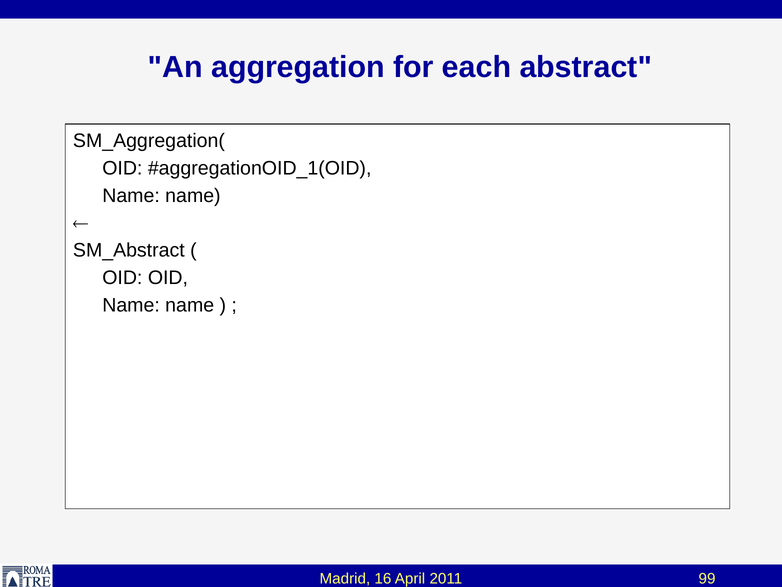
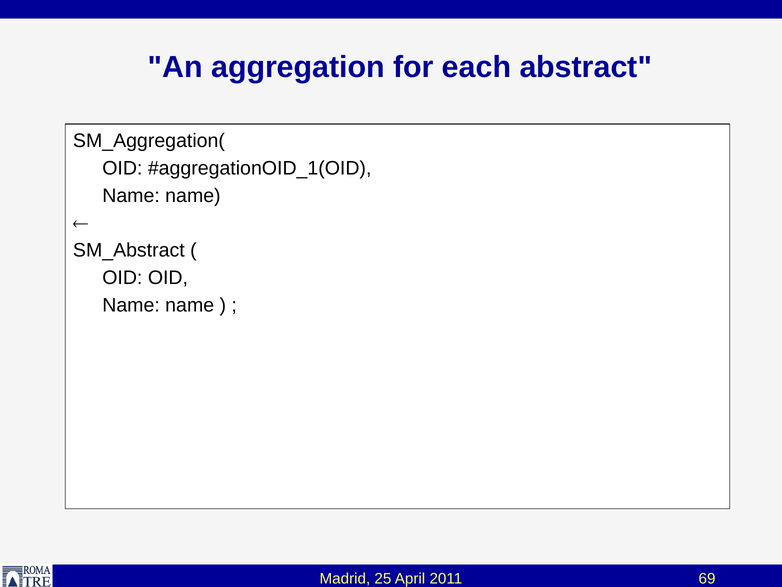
16: 16 -> 25 (383, 578)
99: 99 -> 69 (707, 578)
